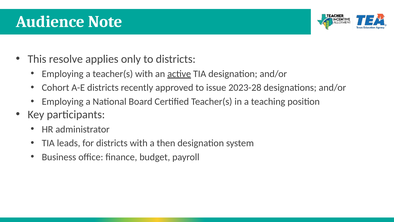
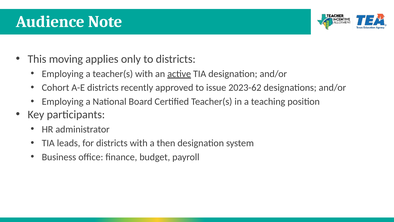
resolve: resolve -> moving (66, 59)
2023-28: 2023-28 -> 2023-62 (245, 88)
